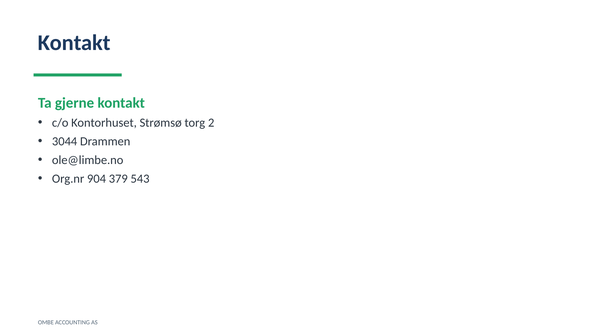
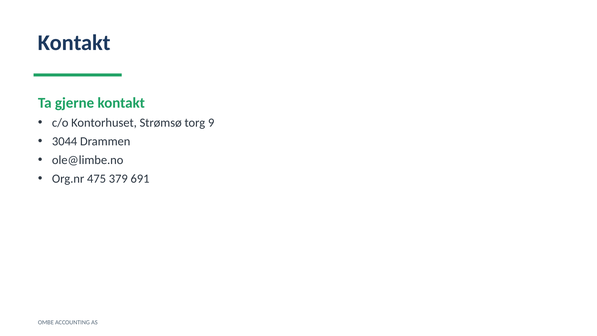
2: 2 -> 9 (211, 123)
904: 904 -> 475 (97, 179)
543: 543 -> 691 (140, 179)
